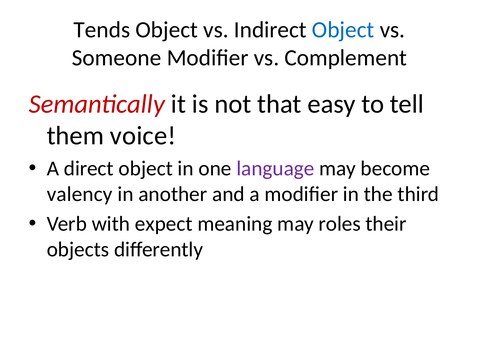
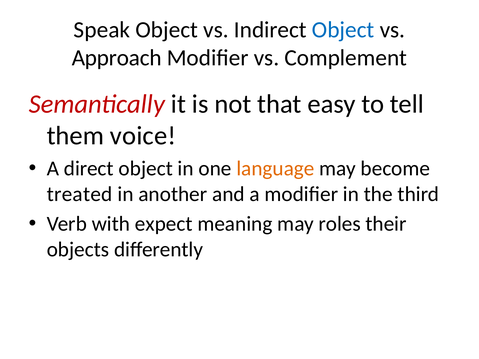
Tends: Tends -> Speak (102, 30)
Someone: Someone -> Approach (117, 58)
language colour: purple -> orange (275, 169)
valency: valency -> treated (80, 194)
